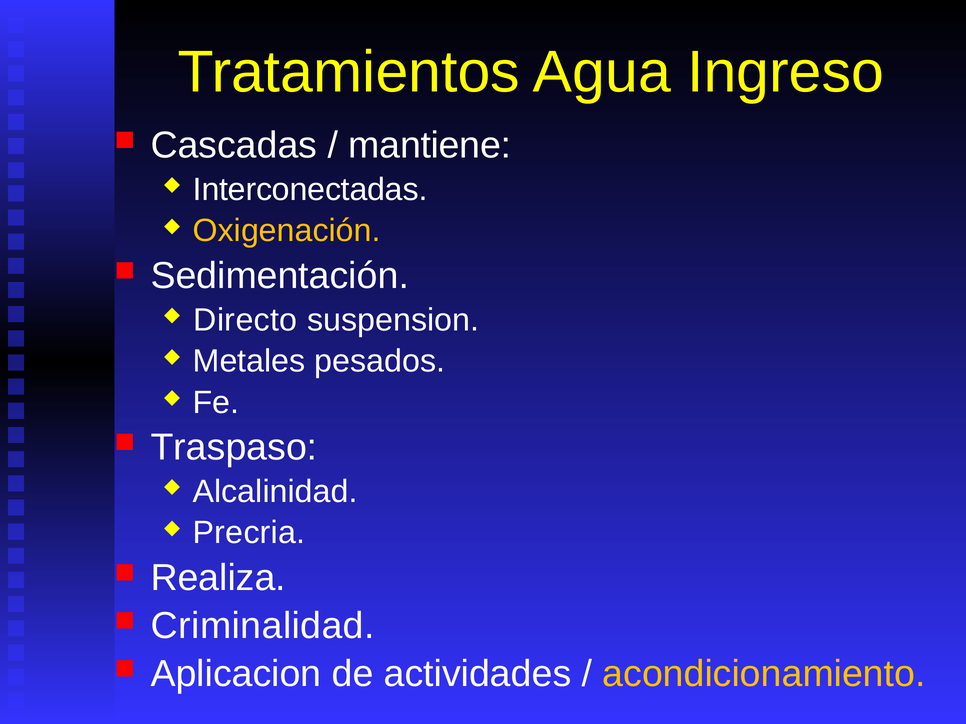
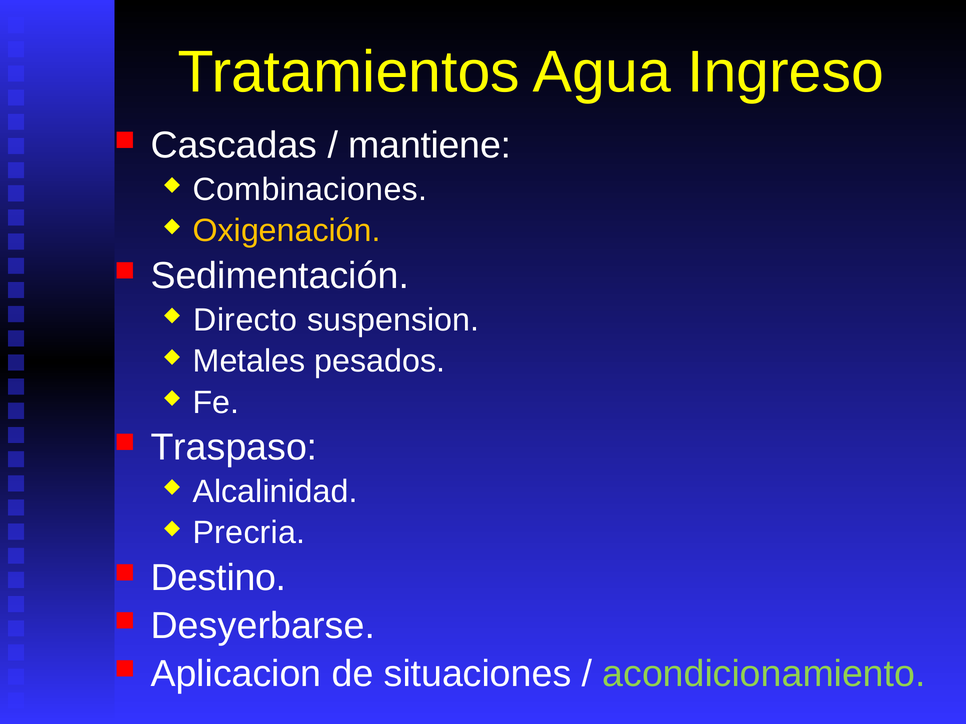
Interconectadas: Interconectadas -> Combinaciones (310, 190)
Realiza: Realiza -> Destino (218, 578)
Criminalidad: Criminalidad -> Desyerbarse (263, 626)
actividades: actividades -> situaciones (478, 675)
acondicionamiento colour: yellow -> light green (764, 675)
